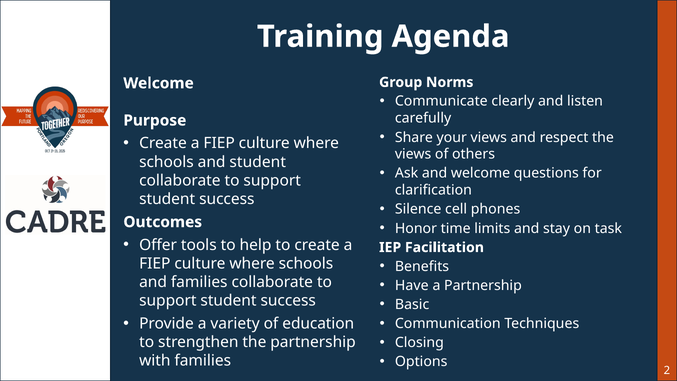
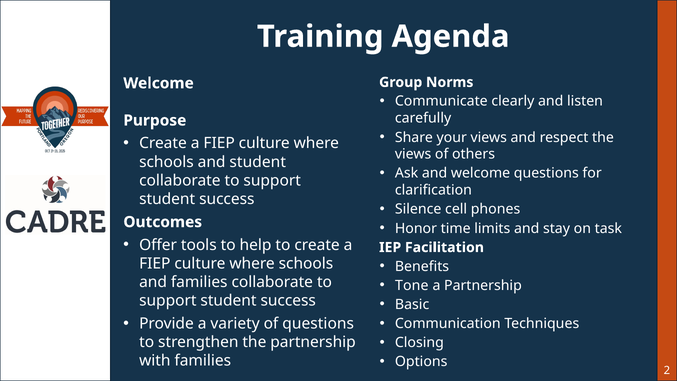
Have: Have -> Tone (412, 285)
of education: education -> questions (318, 323)
